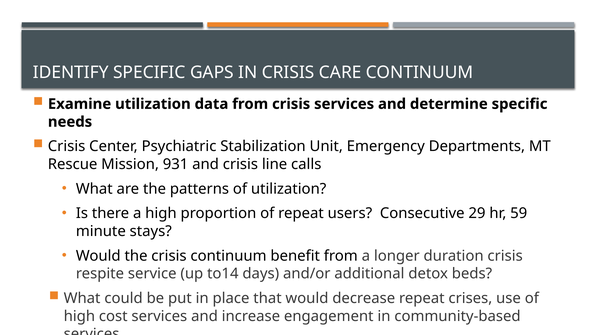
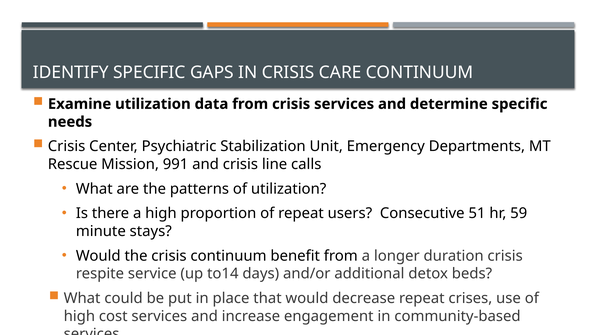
931: 931 -> 991 (176, 164)
29: 29 -> 51 (477, 214)
